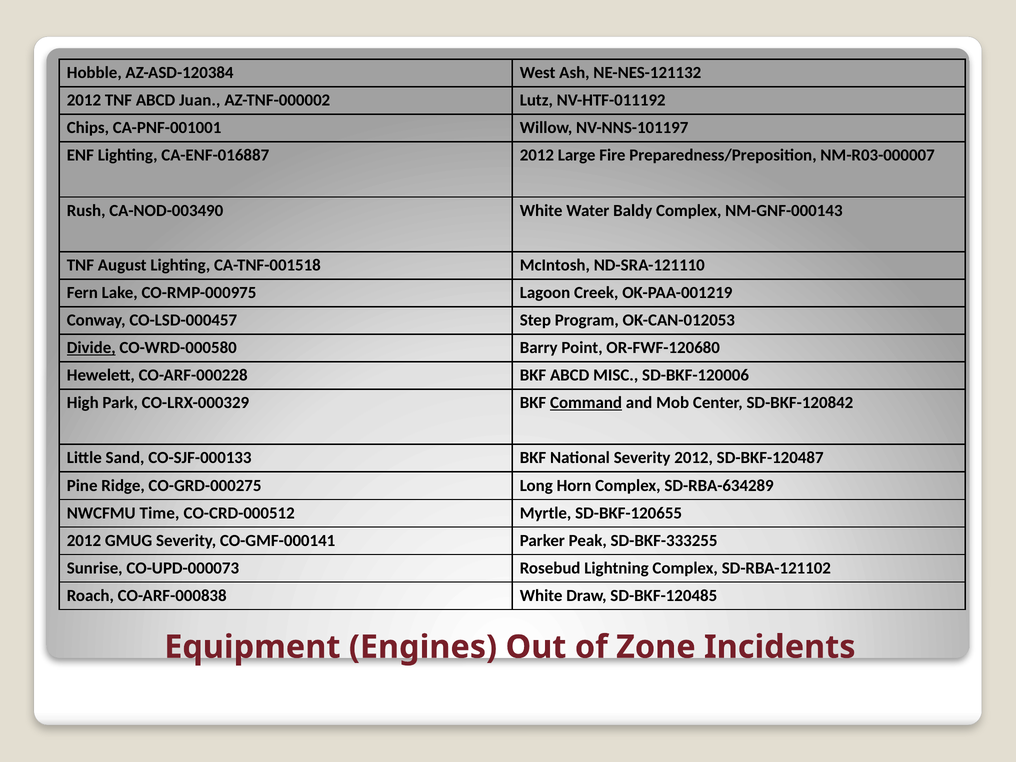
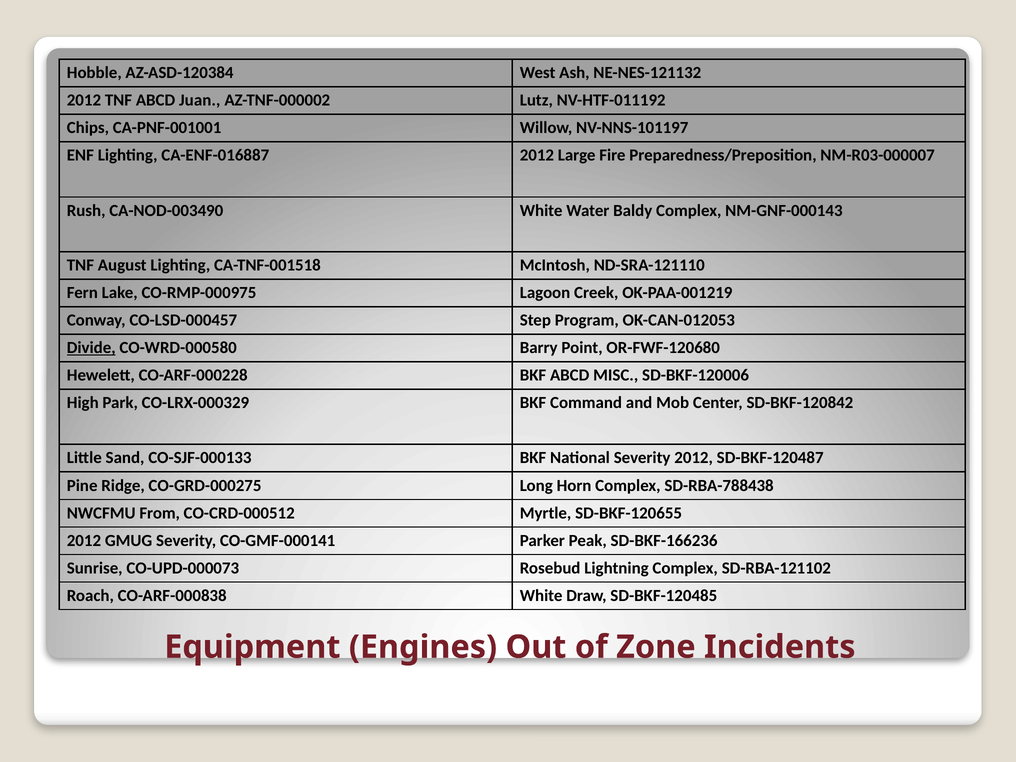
Command underline: present -> none (586, 403)
SD-RBA-634289: SD-RBA-634289 -> SD-RBA-788438 (719, 485)
Time: Time -> From (160, 513)
SD-BKF-333255: SD-BKF-333255 -> SD-BKF-166236 (664, 540)
